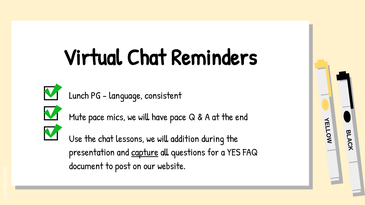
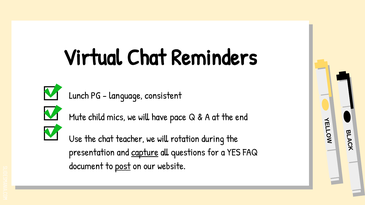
Mute pace: pace -> child (96, 117)
lessons: lessons -> teacher (130, 139)
addition: addition -> rotation (185, 139)
post underline: none -> present (123, 166)
